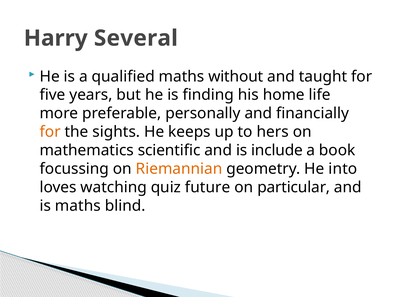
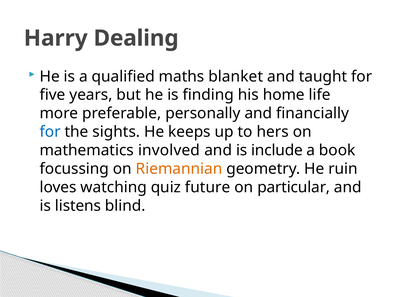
Several: Several -> Dealing (136, 38)
without: without -> blanket (236, 77)
for colour: orange -> blue (50, 132)
scientific: scientific -> involved (169, 151)
into: into -> ruin (343, 169)
is maths: maths -> listens (78, 206)
